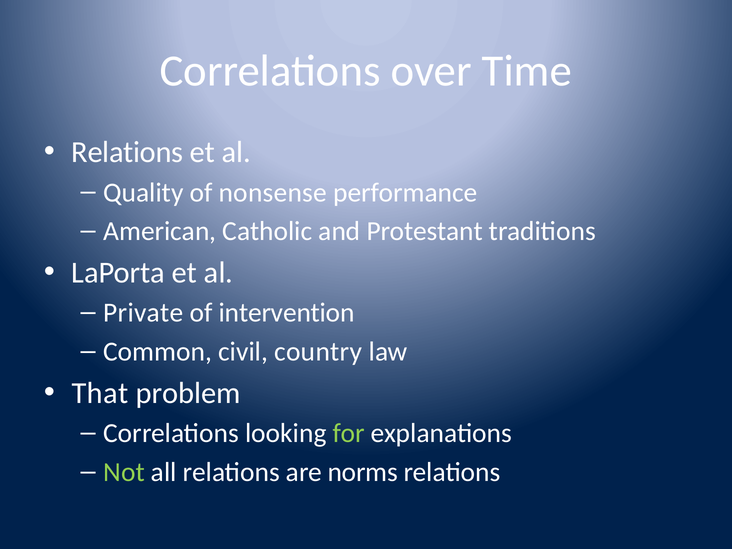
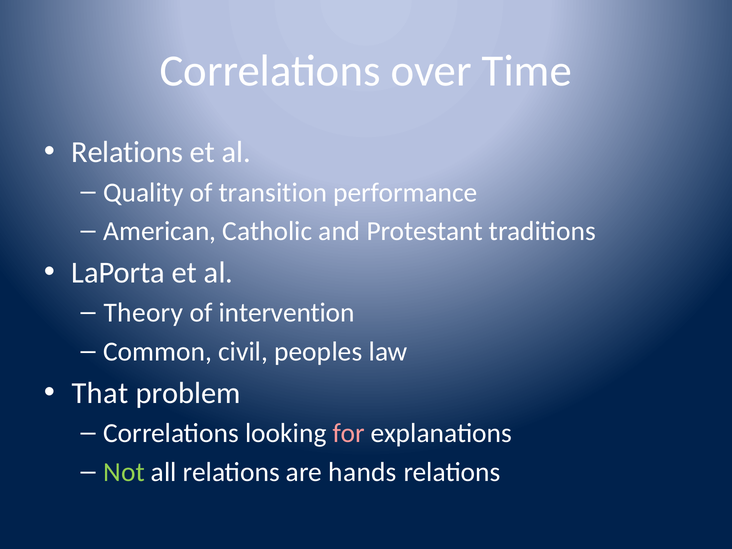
nonsense: nonsense -> transition (273, 192)
Private: Private -> Theory (143, 313)
country: country -> peoples (318, 352)
for colour: light green -> pink (349, 433)
norms: norms -> hands (363, 472)
